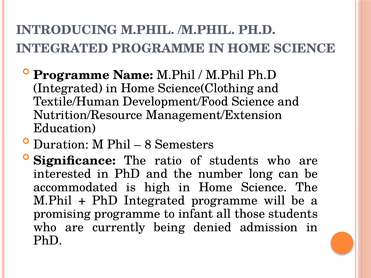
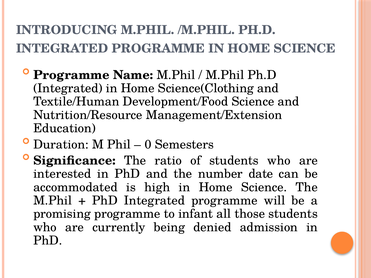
8: 8 -> 0 (148, 145)
long: long -> date (261, 174)
